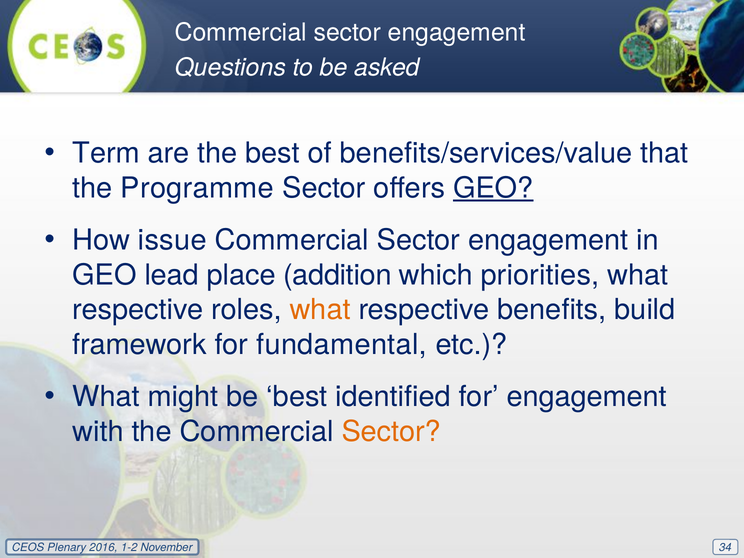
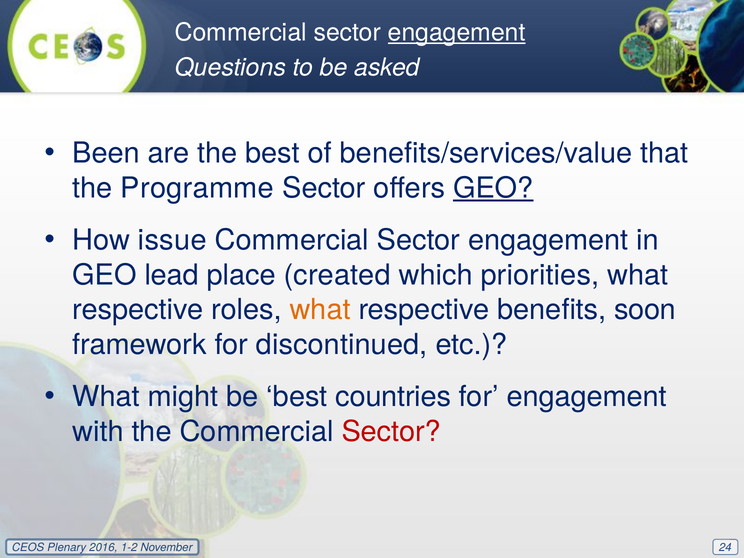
engagement underline: none -> present (457, 33)
Term: Term -> Been (106, 153)
addition: addition -> created (337, 275)
build: build -> soon (645, 310)
fundamental: fundamental -> discontinued (342, 344)
identified: identified -> countries (393, 397)
Sector colour: orange -> red (391, 432)
34: 34 -> 24 (725, 548)
